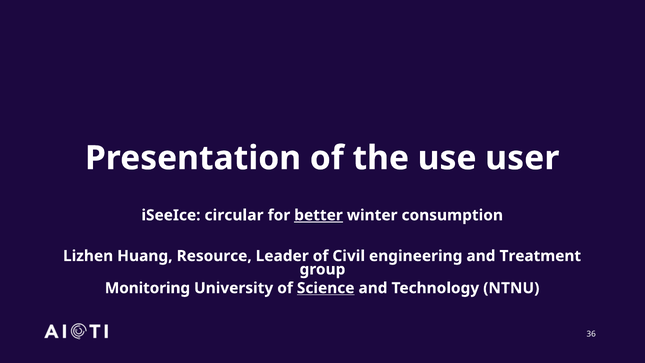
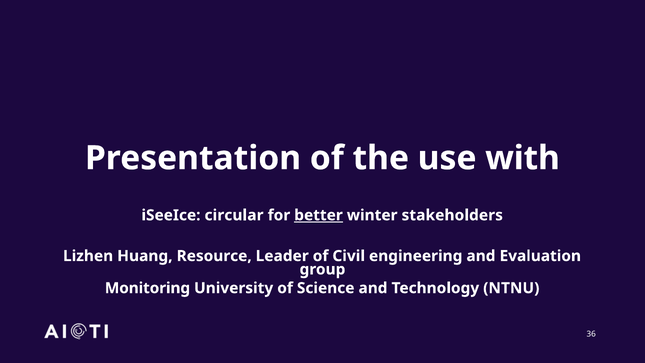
user: user -> with (522, 158)
consumption: consumption -> stakeholders (452, 215)
Treatment: Treatment -> Evaluation (540, 256)
Science underline: present -> none (326, 288)
